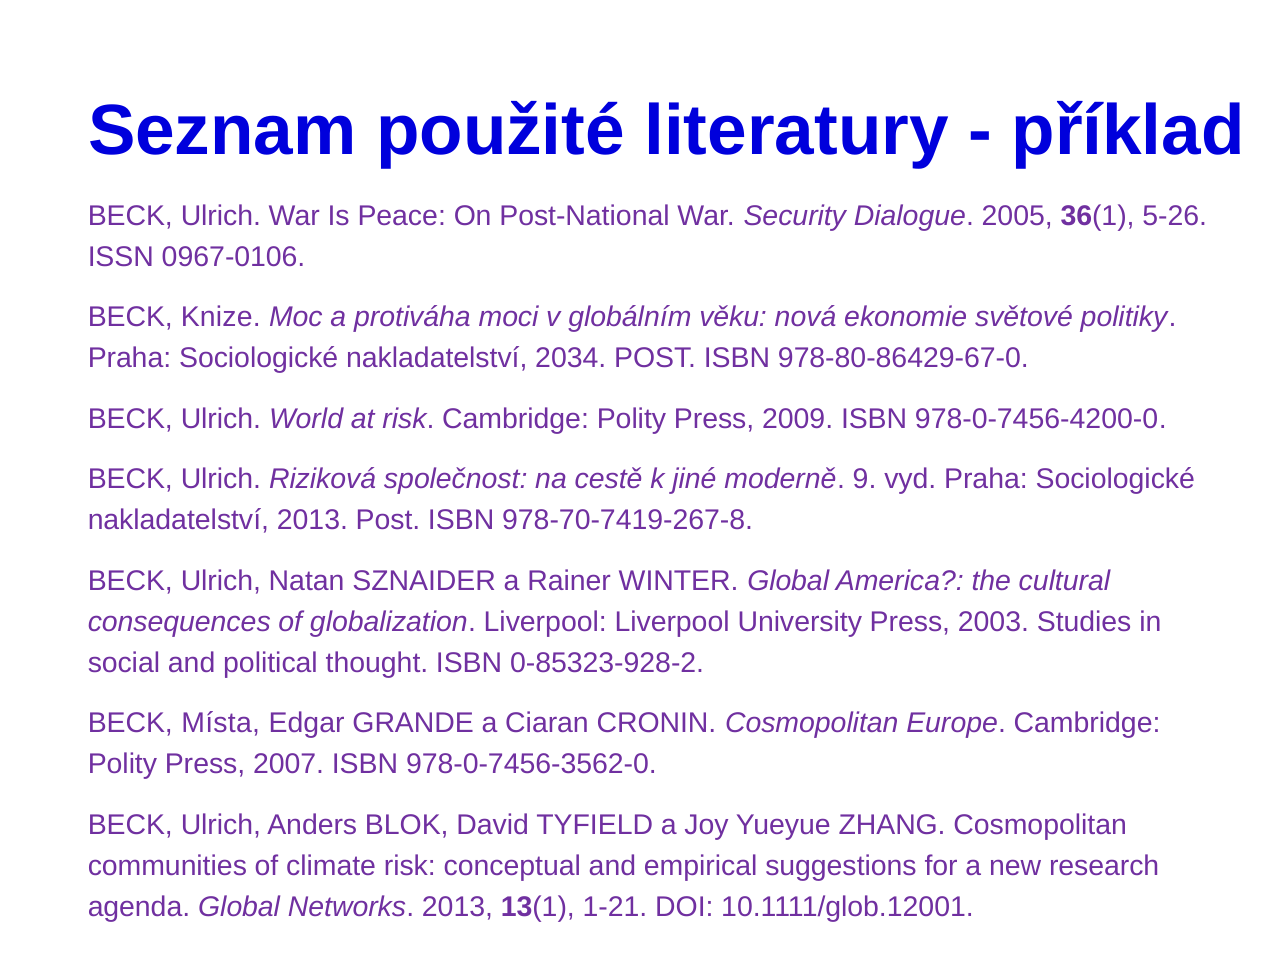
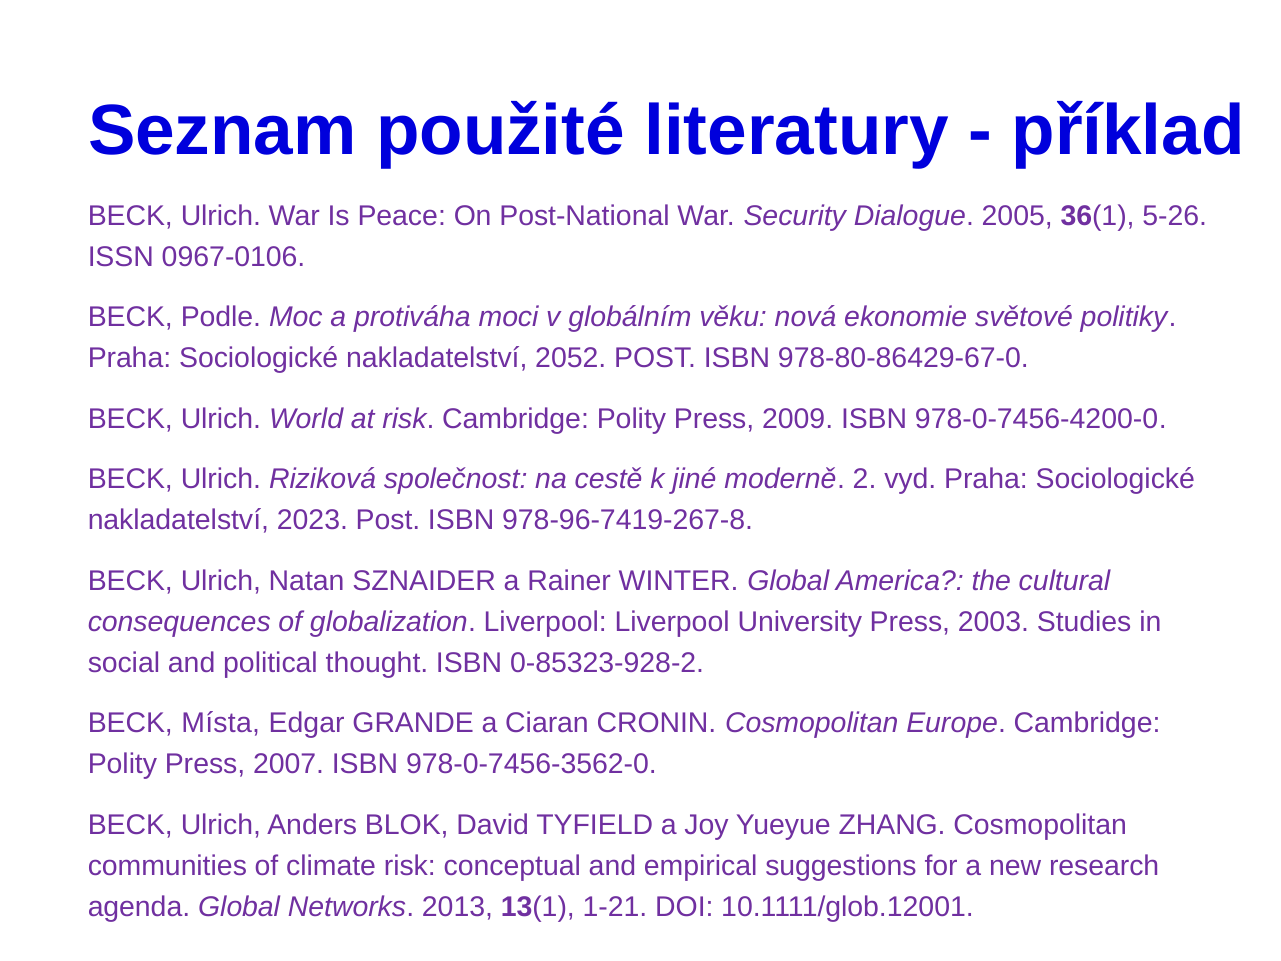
Knize: Knize -> Podle (221, 317)
2034: 2034 -> 2052 (571, 358)
9: 9 -> 2 (865, 479)
nakladatelství 2013: 2013 -> 2023 (312, 520)
978-70-7419-267-8: 978-70-7419-267-8 -> 978-96-7419-267-8 (628, 520)
